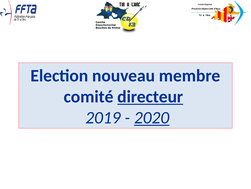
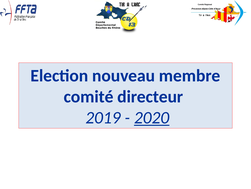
directeur underline: present -> none (150, 96)
